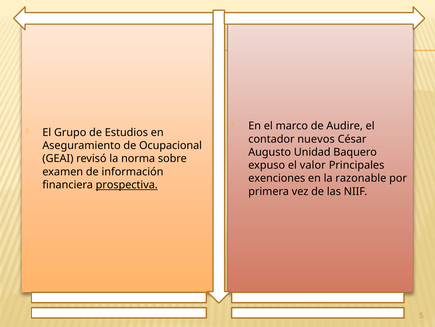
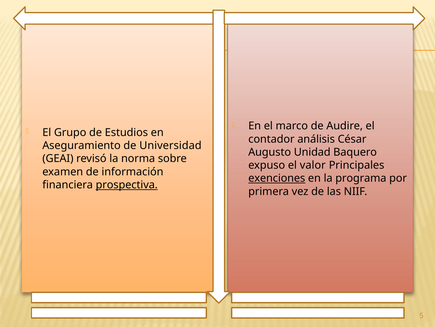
nuevos: nuevos -> análisis (316, 139)
Ocupacional: Ocupacional -> Universidad (170, 145)
exenciones underline: none -> present (277, 178)
razonable: razonable -> programa (361, 178)
